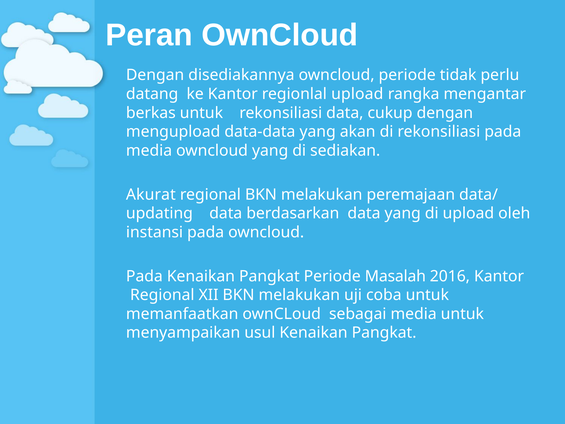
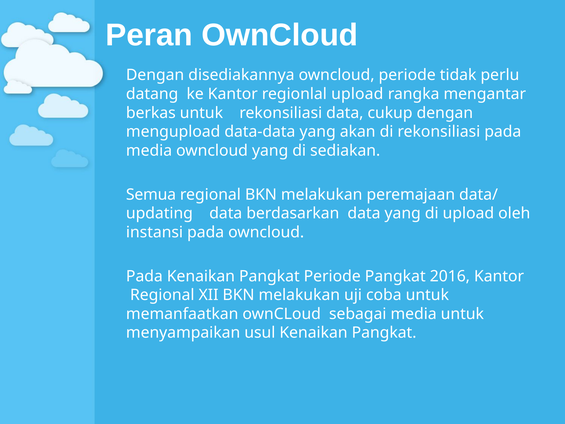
Akurat: Akurat -> Semua (151, 194)
Periode Masalah: Masalah -> Pangkat (395, 276)
